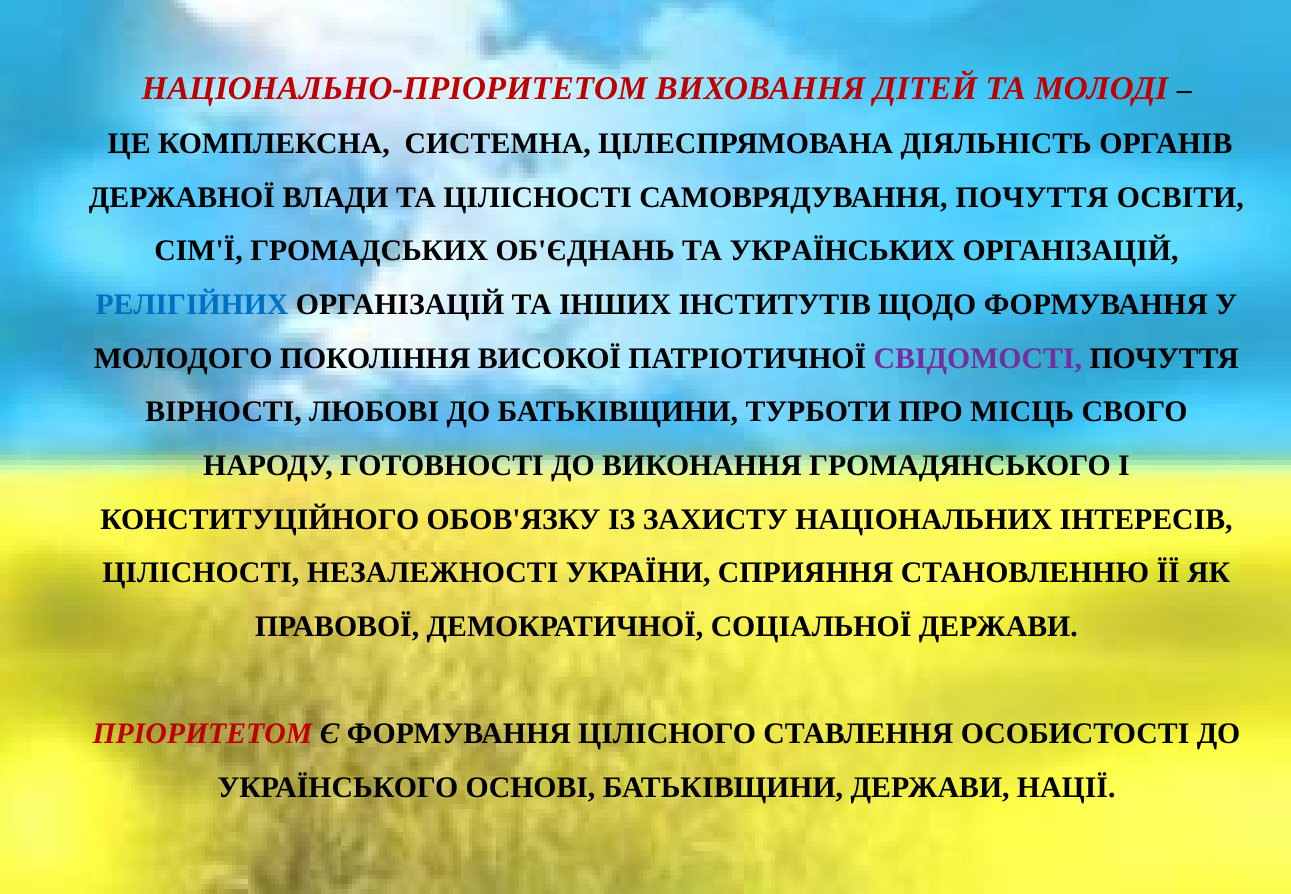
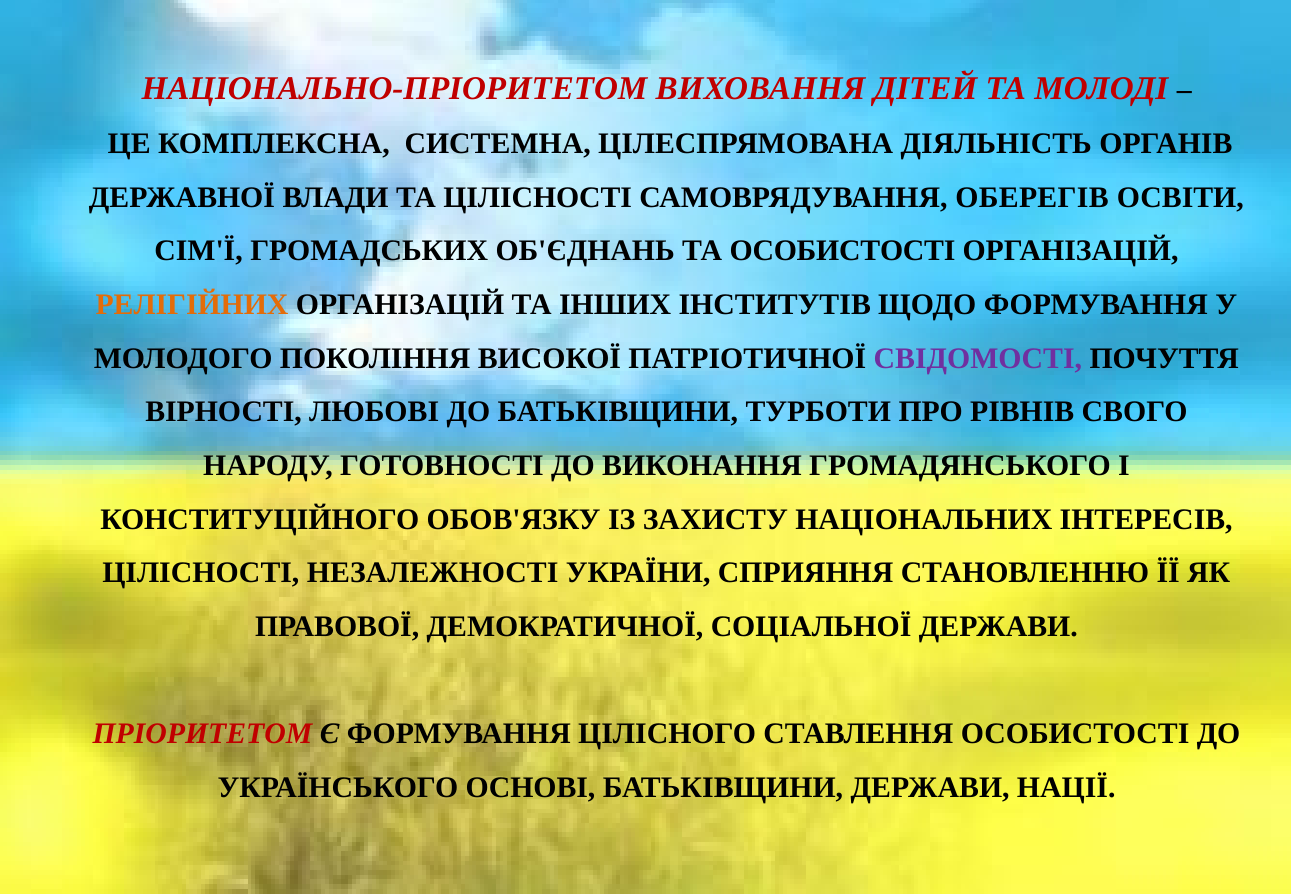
САМОВРЯДУВАННЯ ПОЧУТТЯ: ПОЧУТТЯ -> ОБЕРЕГІВ (1032, 197)
ТА УКРАЇНСЬКИХ: УКРАЇНСЬКИХ -> ОСОБИСТОСТІ (843, 251)
РЕЛІГІЙНИХ colour: blue -> orange (192, 305)
МІСЦЬ: МІСЦЬ -> РІВНІВ (1022, 412)
